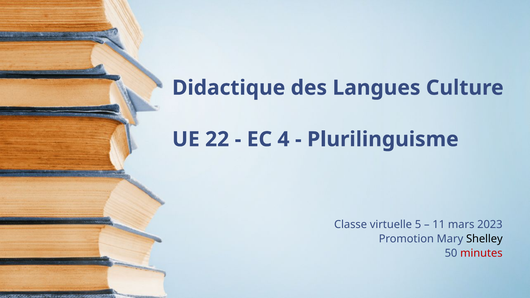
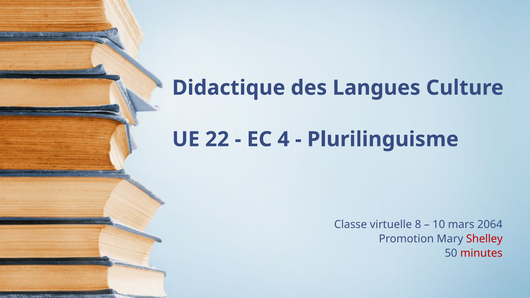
5: 5 -> 8 (418, 225)
11: 11 -> 10 (439, 225)
2023: 2023 -> 2064 (490, 225)
Shelley colour: black -> red (484, 239)
